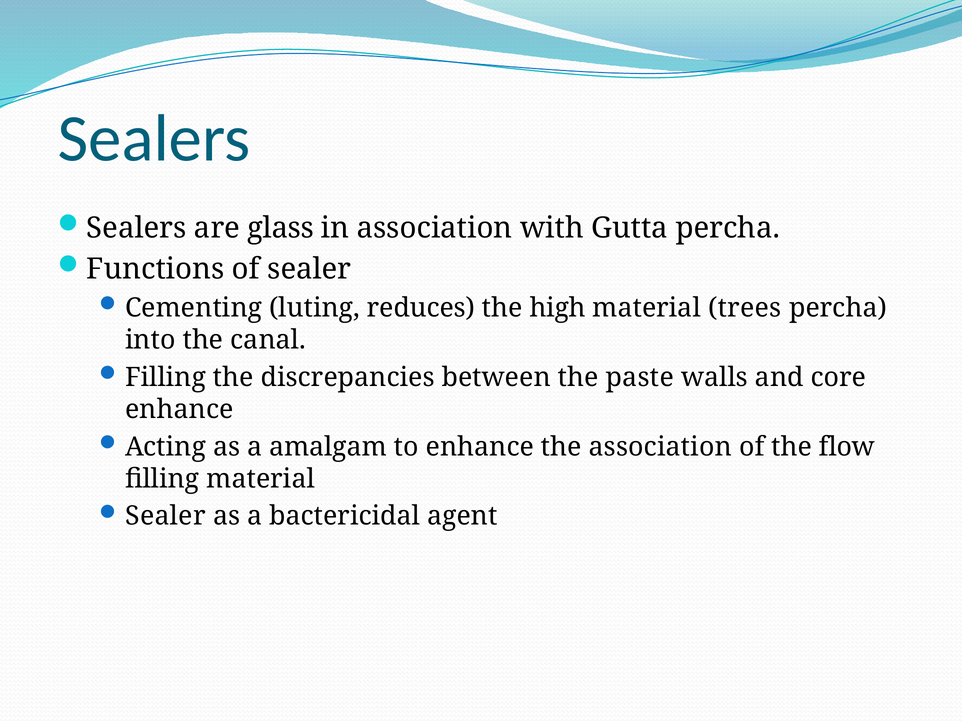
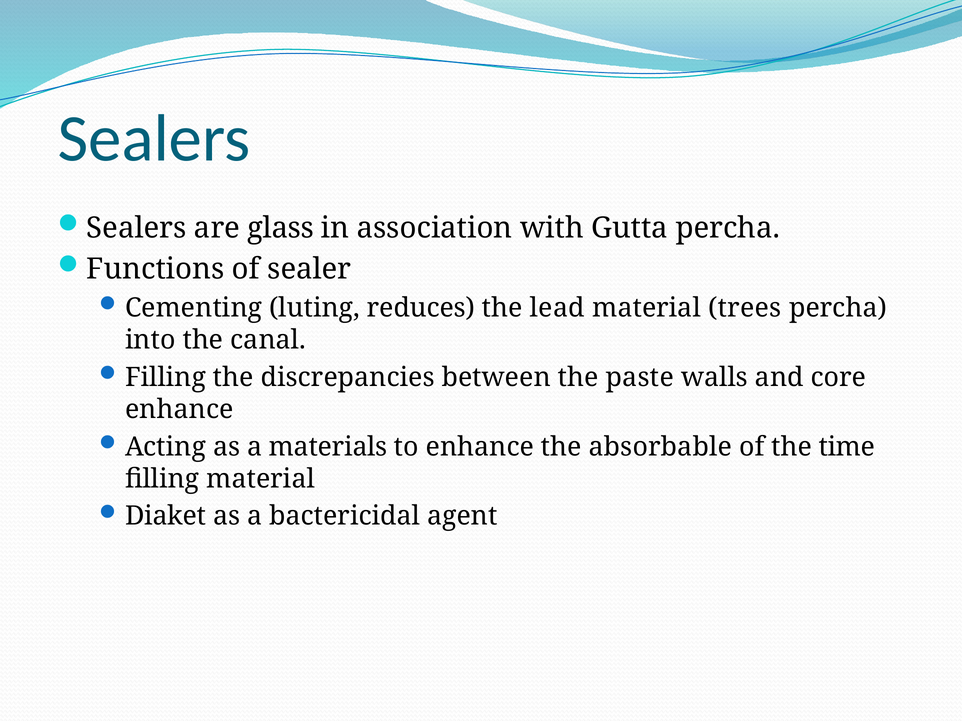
high: high -> lead (557, 308)
amalgam: amalgam -> materials (328, 447)
the association: association -> absorbable (660, 447)
flow: flow -> time (847, 447)
Sealer: Sealer -> Diaket (166, 517)
